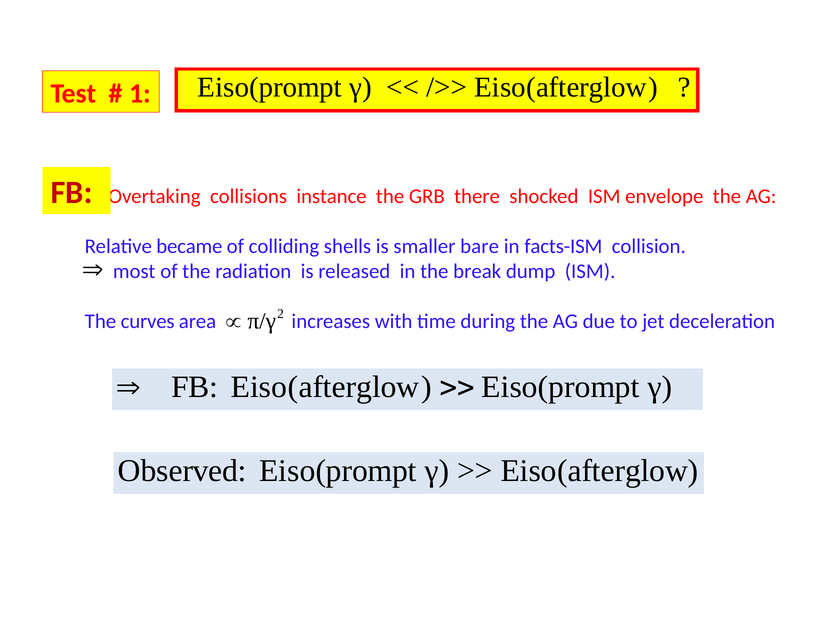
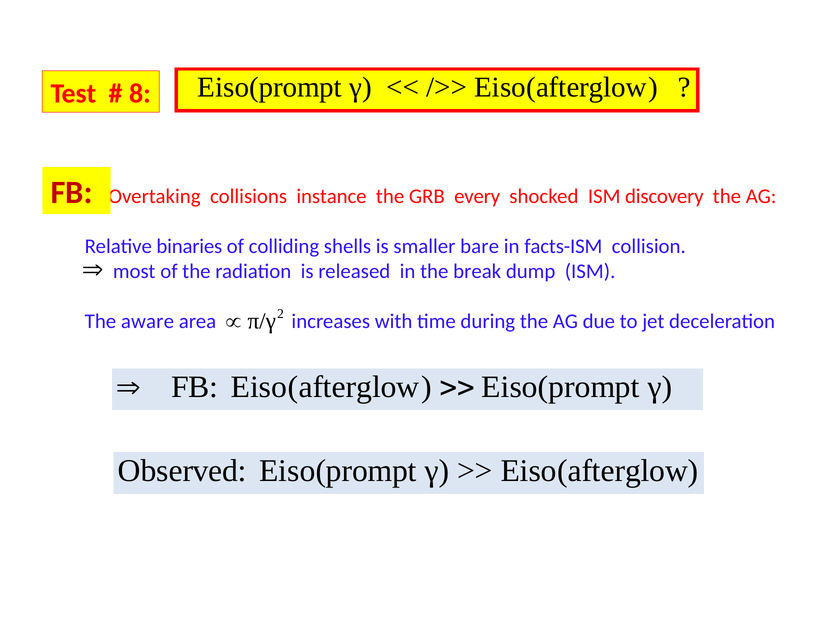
1: 1 -> 8 (140, 94)
there: there -> every (477, 196)
envelope: envelope -> discovery (664, 196)
became: became -> binaries (189, 246)
curves: curves -> aware (147, 322)
